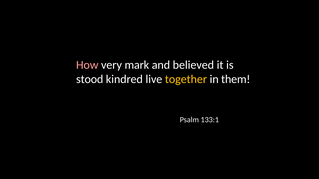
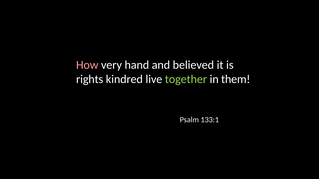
mark: mark -> hand (137, 65)
stood: stood -> rights (90, 79)
together colour: yellow -> light green (186, 79)
